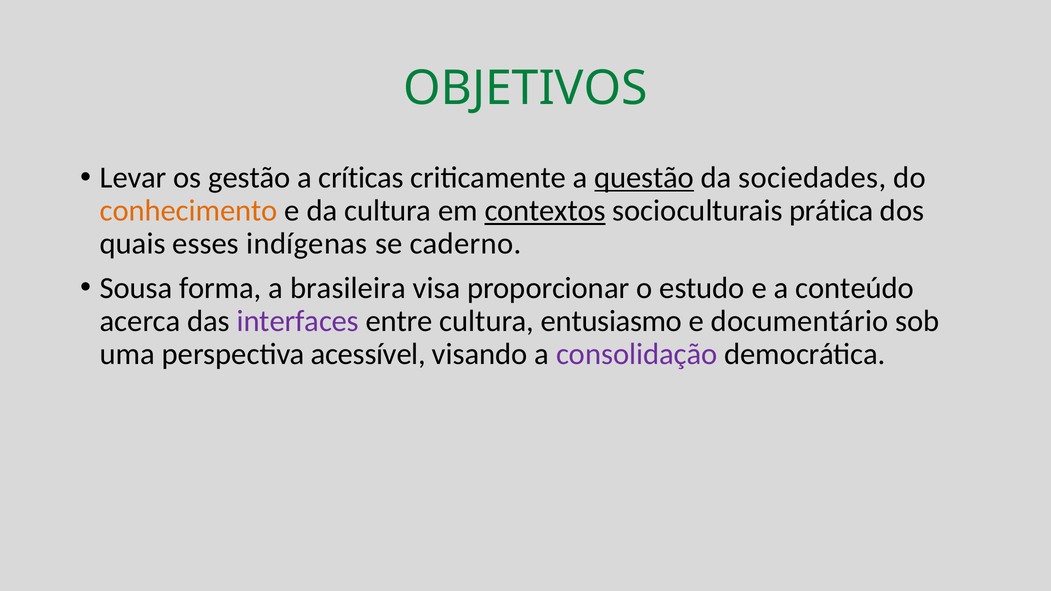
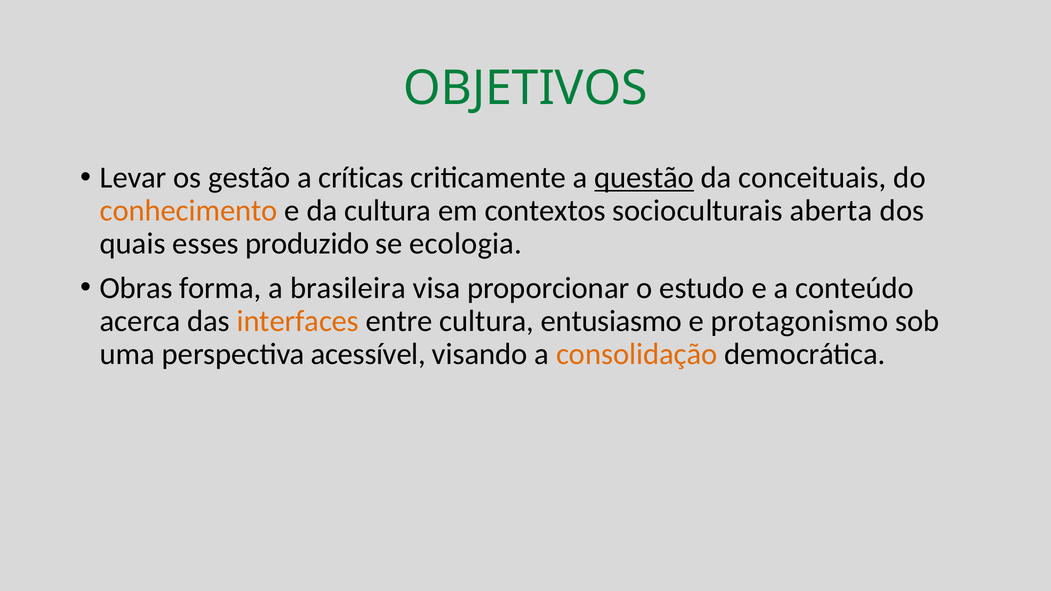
sociedades: sociedades -> conceituais (812, 178)
contextos underline: present -> none (545, 211)
prática: prática -> aberta (831, 211)
indígenas: indígenas -> produzido (307, 244)
caderno: caderno -> ecologia (466, 244)
Sousa: Sousa -> Obras (136, 288)
interfaces colour: purple -> orange (298, 321)
documentário: documentário -> protagonismo (800, 321)
consolidação colour: purple -> orange (637, 354)
